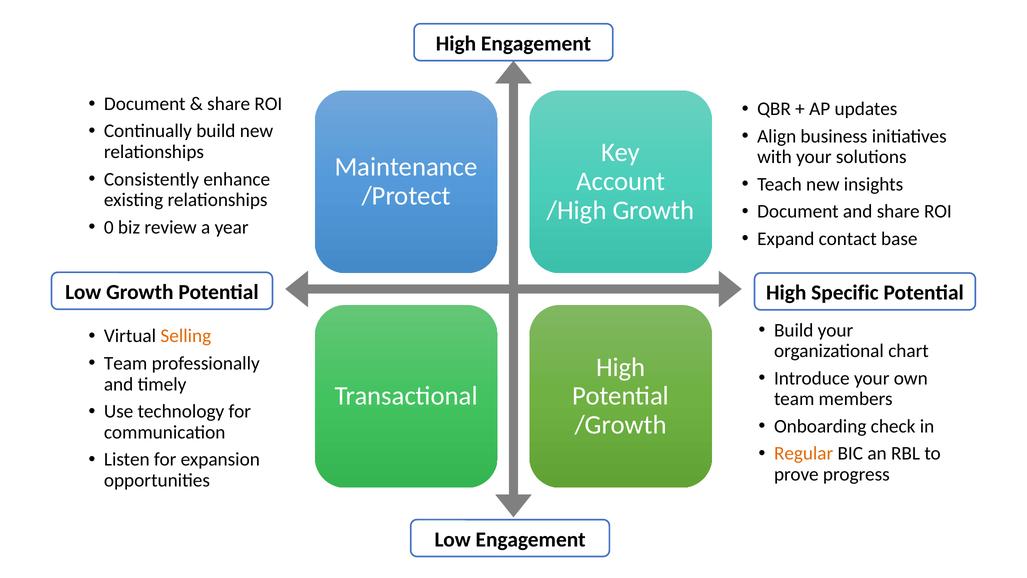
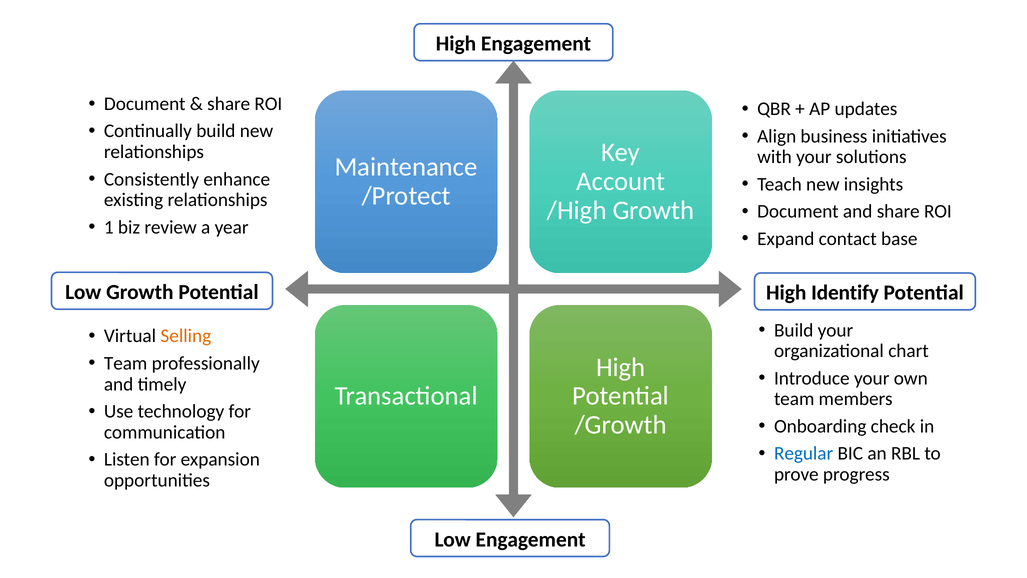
0: 0 -> 1 (109, 227)
Specific: Specific -> Identify (845, 293)
Regular colour: orange -> blue (804, 453)
